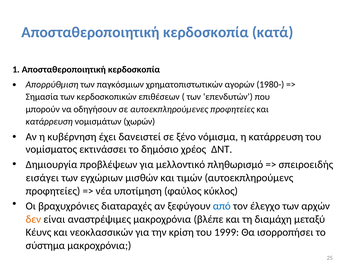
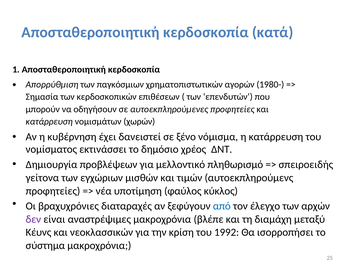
εισάγει: εισάγει -> γείτονα (42, 178)
δεν colour: orange -> purple (33, 219)
1999: 1999 -> 1992 (227, 232)
